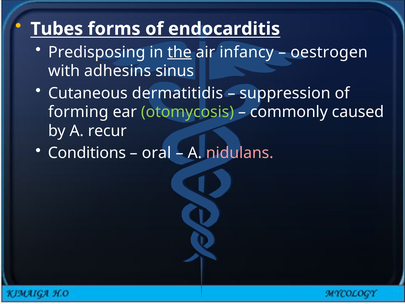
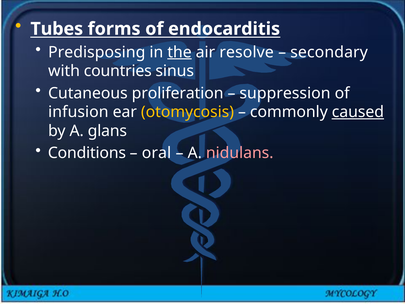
infancy: infancy -> resolve (247, 52)
oestrogen: oestrogen -> secondary (329, 52)
adhesins: adhesins -> countries (118, 71)
dermatitidis: dermatitidis -> proliferation (178, 93)
forming: forming -> infusion (78, 112)
otomycosis colour: light green -> yellow (187, 112)
caused underline: none -> present (358, 112)
recur: recur -> glans (107, 131)
